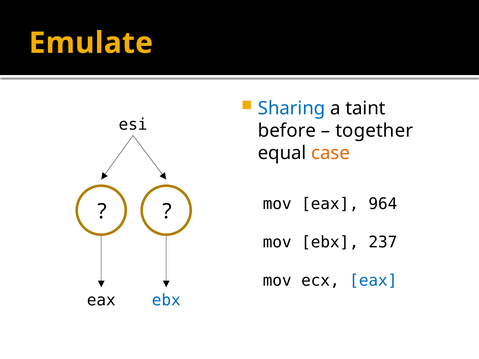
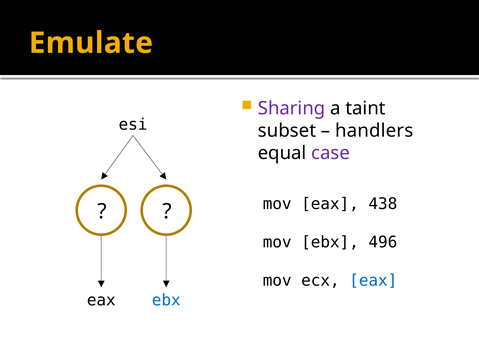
Sharing colour: blue -> purple (292, 108)
before: before -> subset (287, 131)
together: together -> handlers (374, 131)
case colour: orange -> purple (331, 153)
964: 964 -> 438 (383, 204)
237: 237 -> 496 (383, 242)
